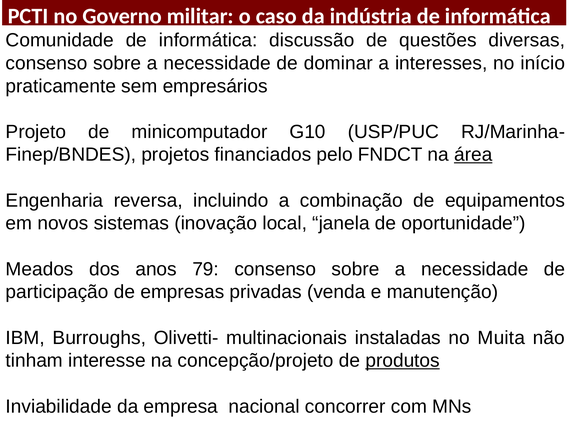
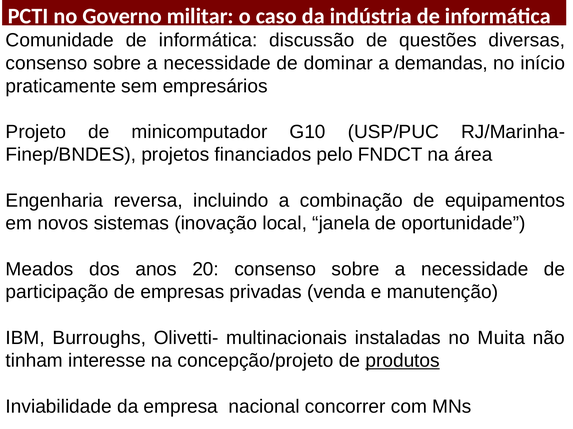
interesses: interesses -> demandas (441, 63)
área underline: present -> none (473, 155)
79: 79 -> 20 (206, 270)
